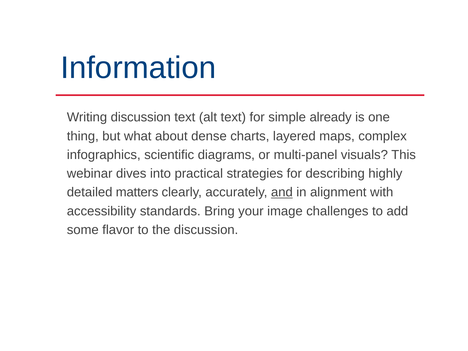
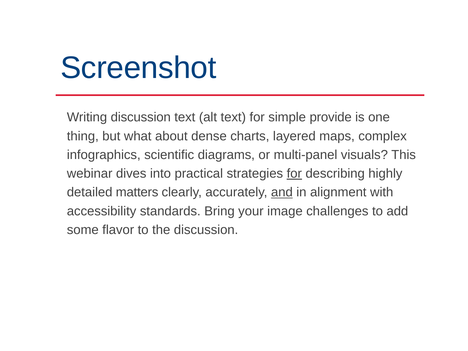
Information: Information -> Screenshot (138, 68)
already: already -> provide (331, 117)
for underline: none -> present (294, 174)
